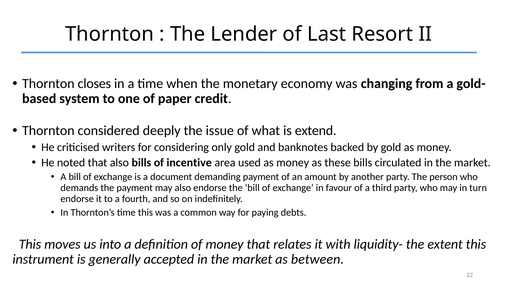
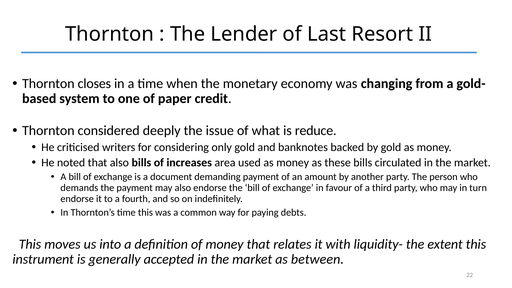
extend: extend -> reduce (316, 131)
incentive: incentive -> increases (189, 163)
